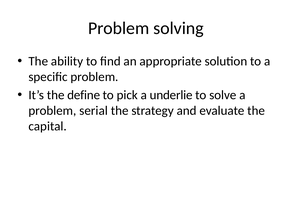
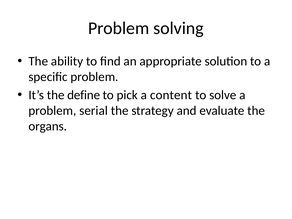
underlie: underlie -> content (171, 95)
capital: capital -> organs (48, 126)
